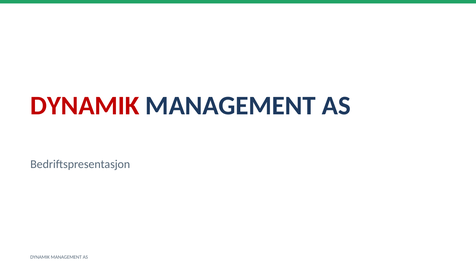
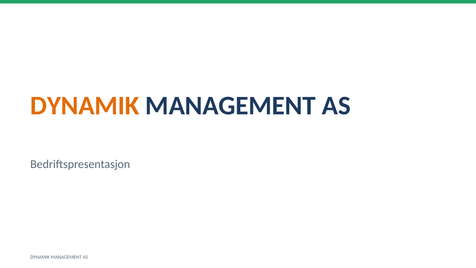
DYNAMIK colour: red -> orange (85, 106)
